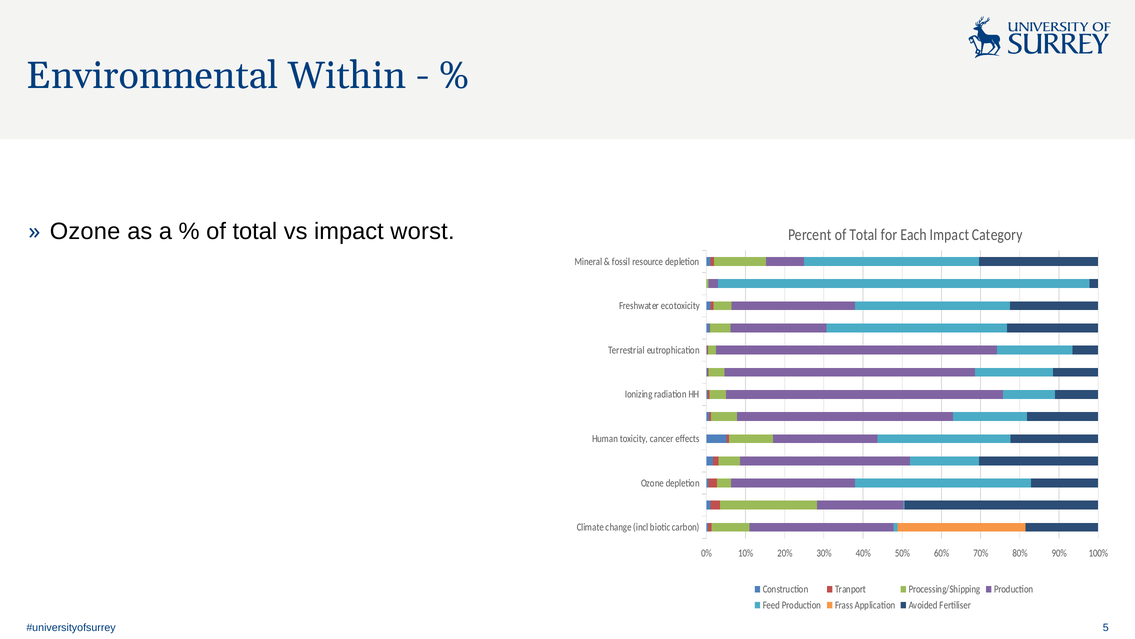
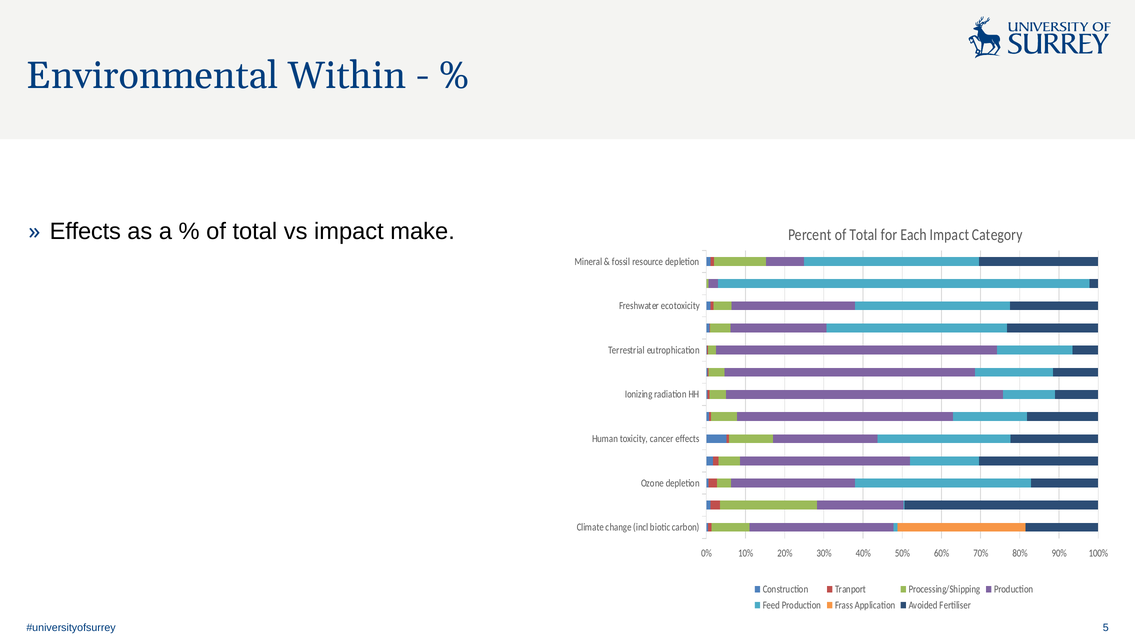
Ozone: Ozone -> Effects (85, 231)
worst: worst -> make (423, 231)
